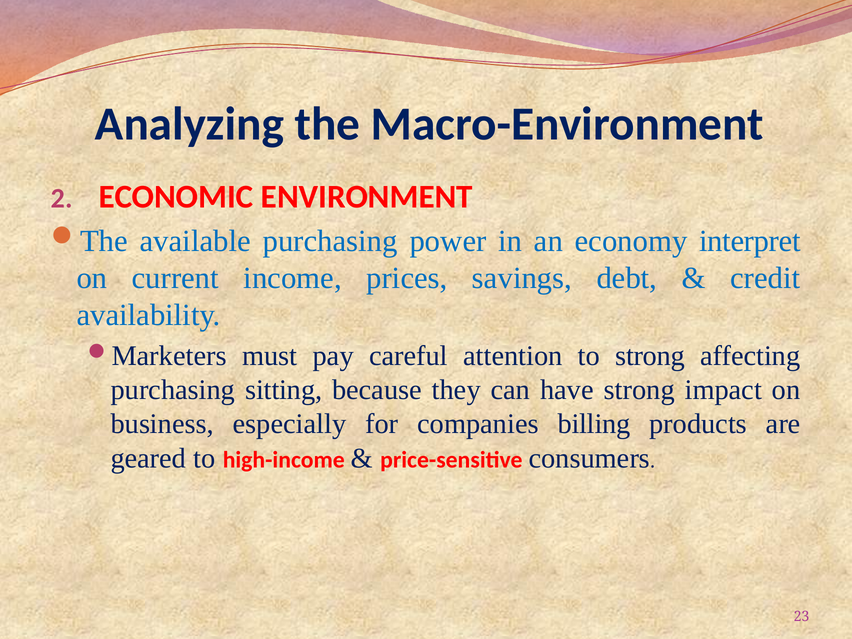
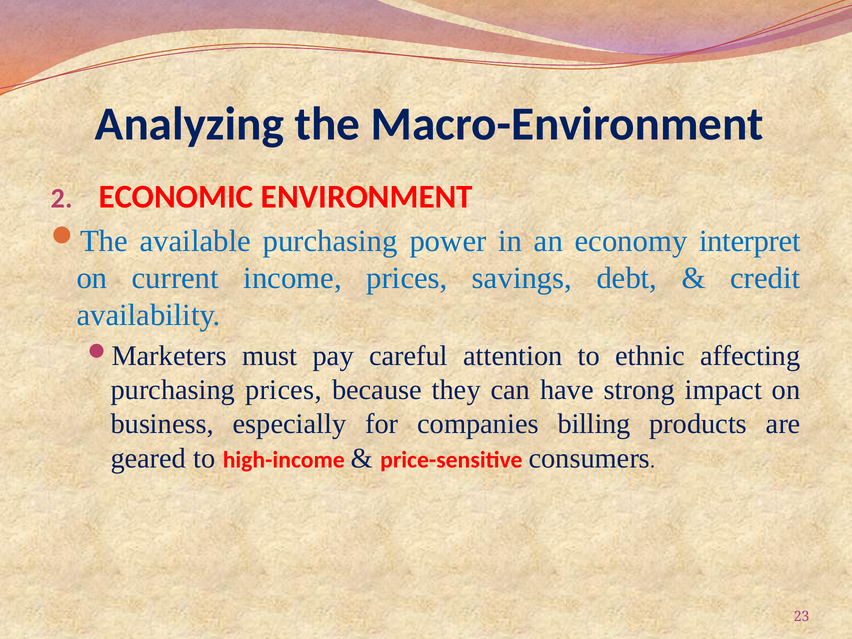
to strong: strong -> ethnic (650, 356)
purchasing sitting: sitting -> prices (283, 390)
